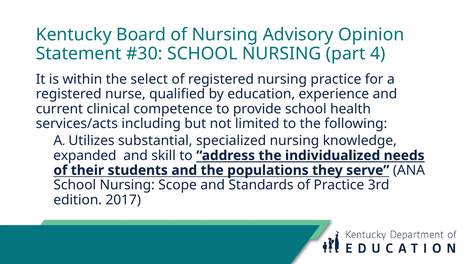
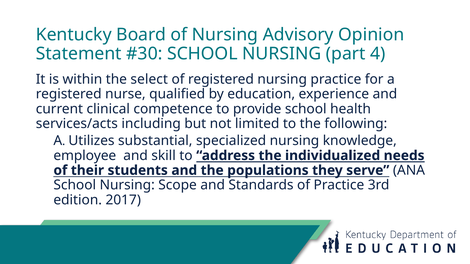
expanded: expanded -> employee (85, 156)
